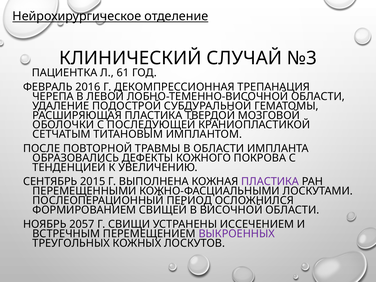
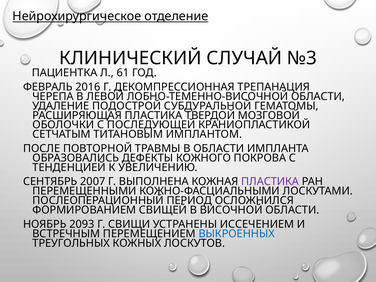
2015: 2015 -> 2007 (93, 182)
2057: 2057 -> 2093 (82, 224)
ВЫКРОЕННЫХ colour: purple -> blue (237, 234)
